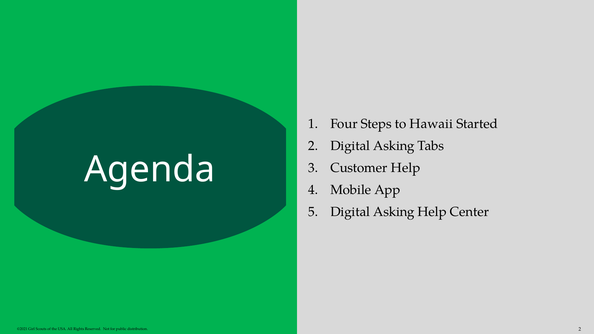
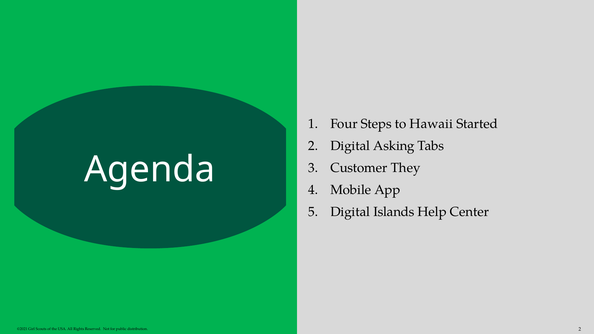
Customer Help: Help -> They (406, 168)
Asking: Asking -> Islands (394, 212)
